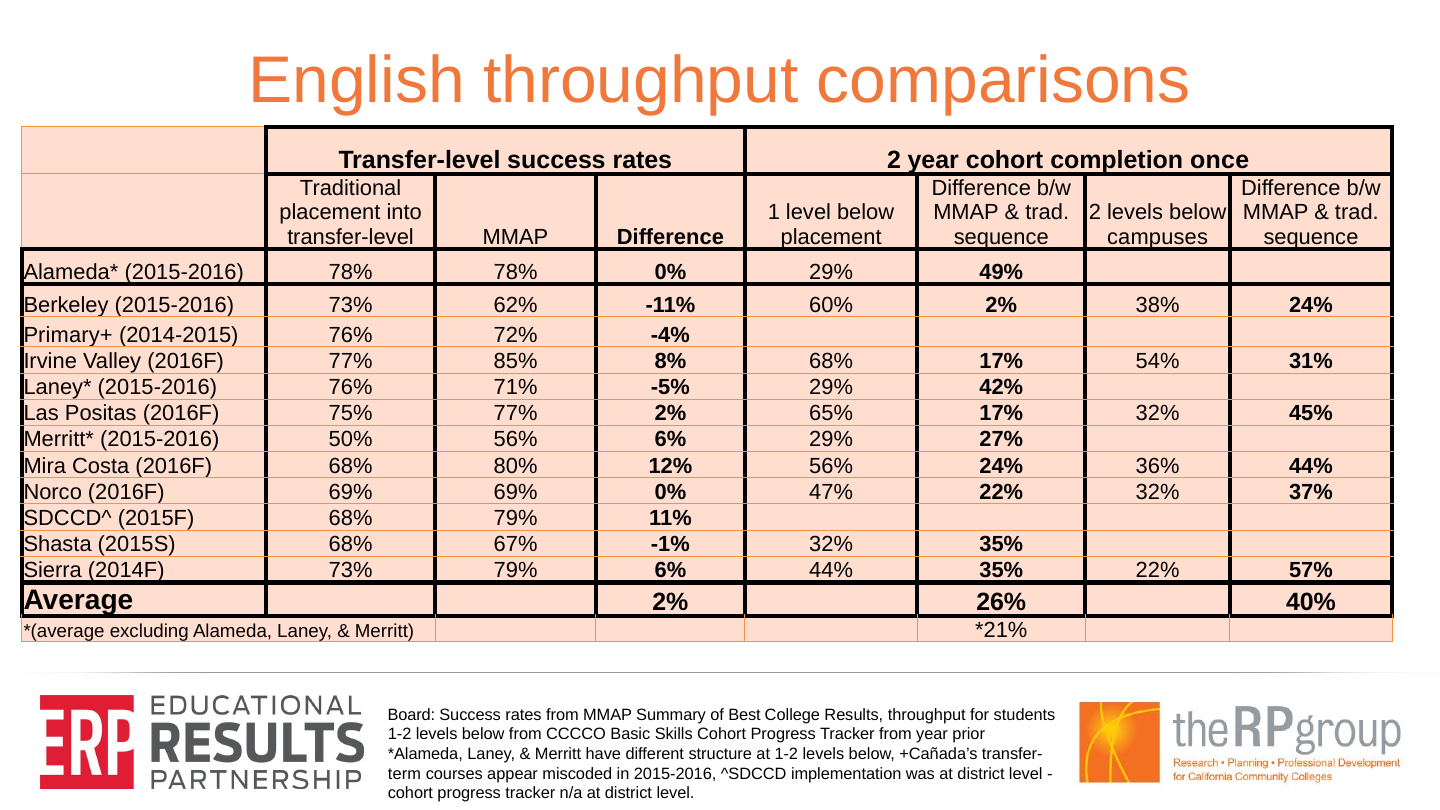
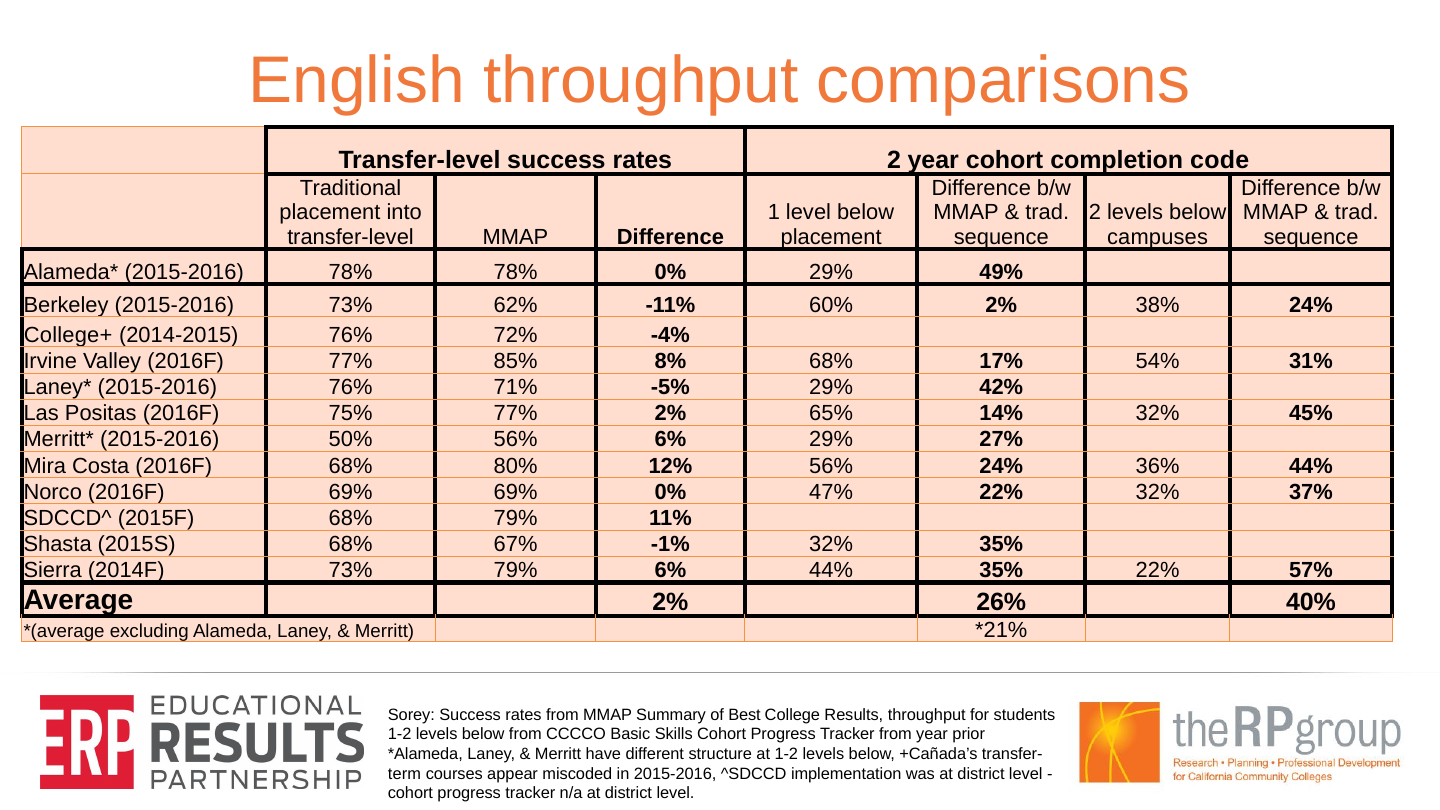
once: once -> code (1220, 160)
Primary+: Primary+ -> College+ (68, 335)
65% 17%: 17% -> 14% (1001, 413)
Board: Board -> Sorey (411, 715)
